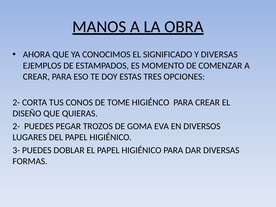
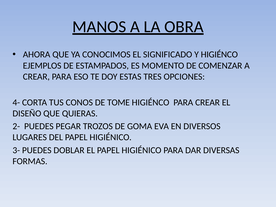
Y DIVERSAS: DIVERSAS -> HIGIÉNCO (219, 55)
2-: 2- -> 4- (16, 102)
